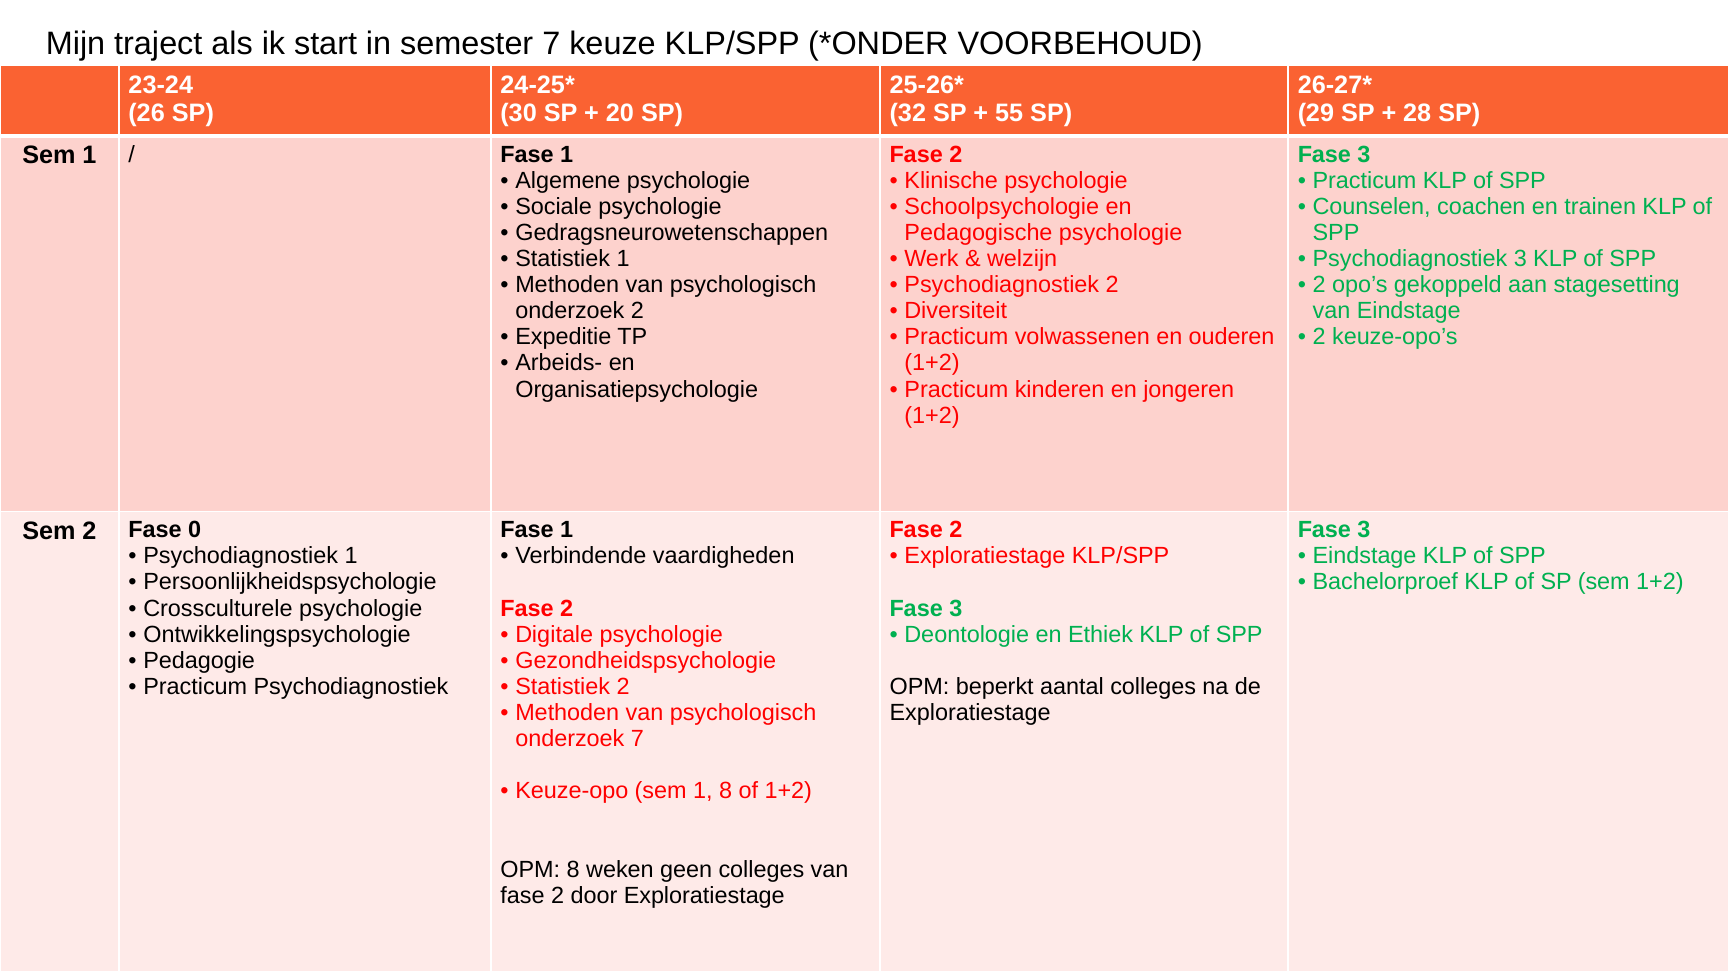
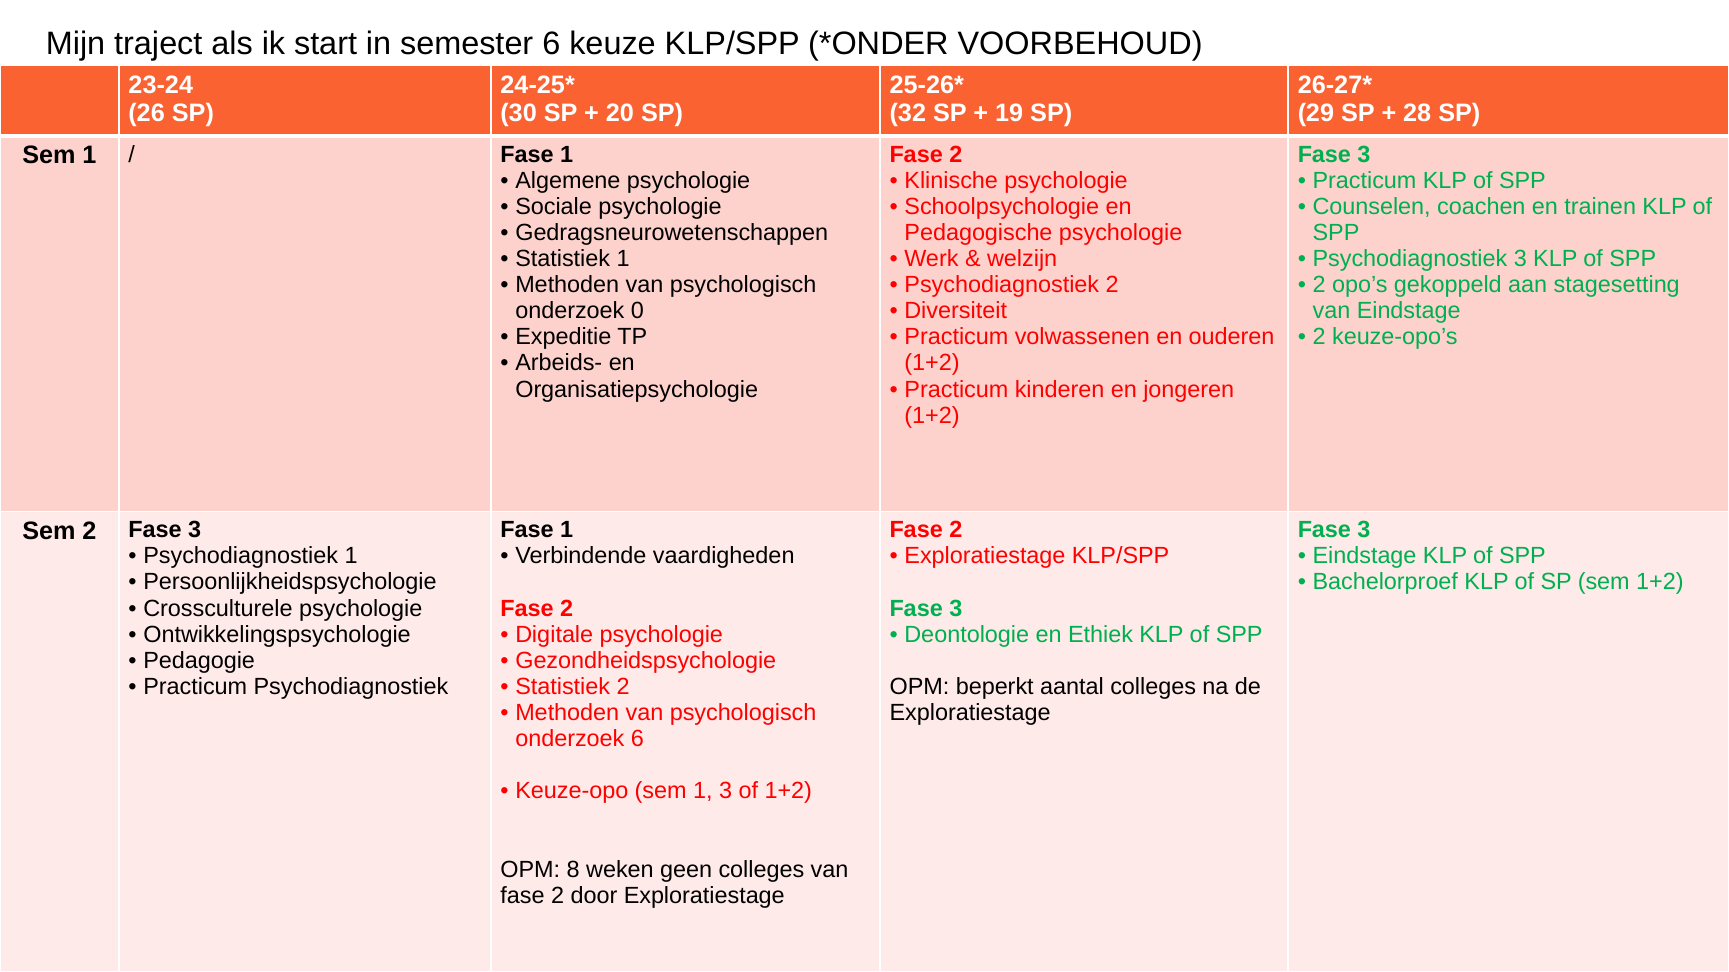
semester 7: 7 -> 6 (551, 44)
55: 55 -> 19 (1009, 113)
onderzoek 2: 2 -> 0 (637, 311)
2 Fase 0: 0 -> 3 (195, 530)
onderzoek 7: 7 -> 6 (637, 739)
1 8: 8 -> 3 (726, 792)
